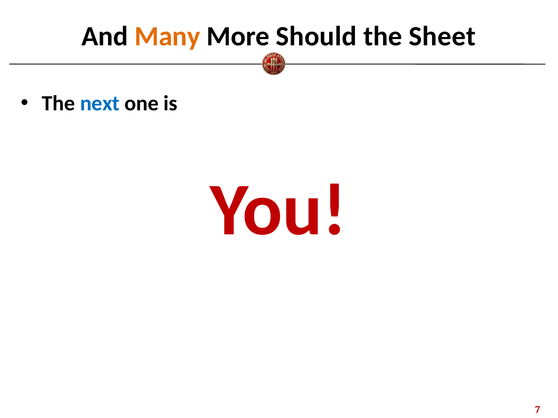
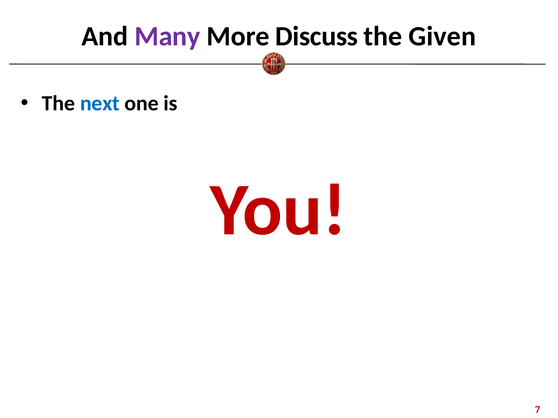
Many colour: orange -> purple (167, 36)
Should: Should -> Discuss (317, 36)
Sheet: Sheet -> Given (442, 36)
